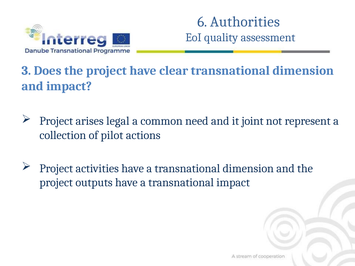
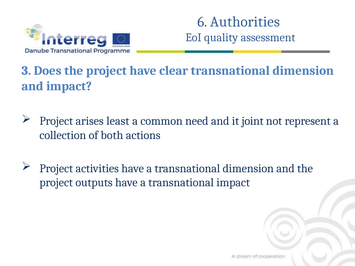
legal: legal -> least (118, 121)
pilot: pilot -> both (112, 135)
